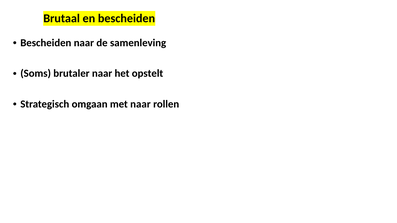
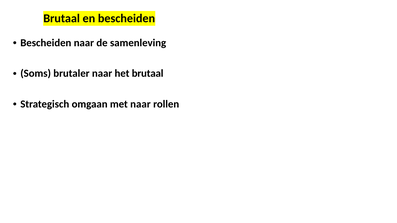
het opstelt: opstelt -> brutaal (148, 74)
